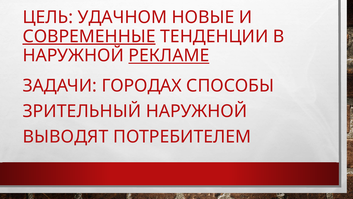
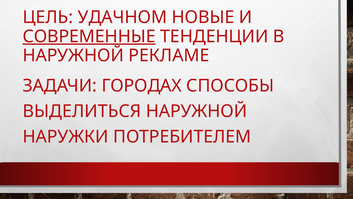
РЕКЛАМЕ underline: present -> none (169, 55)
ЗРИТЕЛЬНЫЙ: ЗРИТЕЛЬНЫЙ -> ВЫДЕЛИТЬСЯ (82, 111)
ВЫВОДЯТ: ВЫВОДЯТ -> НАРУЖКИ (66, 136)
